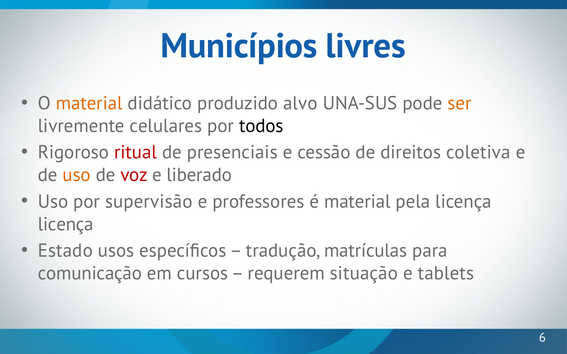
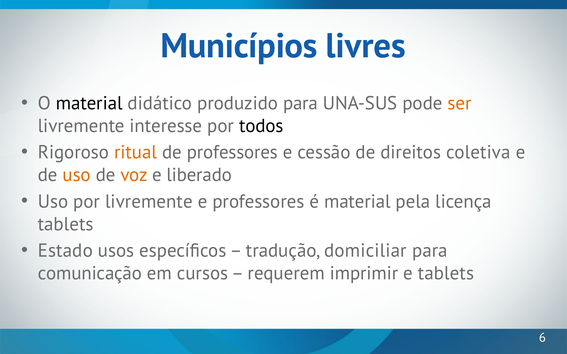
material colour: orange -> black (89, 103)
produzido alvo: alvo -> para (301, 103)
celulares: celulares -> interesse (166, 126)
ritual colour: red -> orange (135, 153)
de presenciais: presenciais -> professores (232, 153)
voz colour: red -> orange (134, 175)
por supervisão: supervisão -> livremente (149, 202)
licença: licença -> tablets (66, 224)
matrículas: matrículas -> domiciliar (365, 251)
situação: situação -> imprimir (364, 273)
